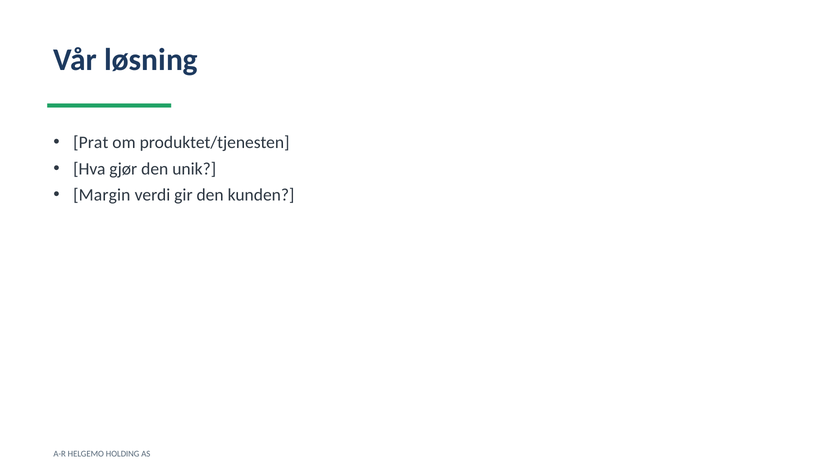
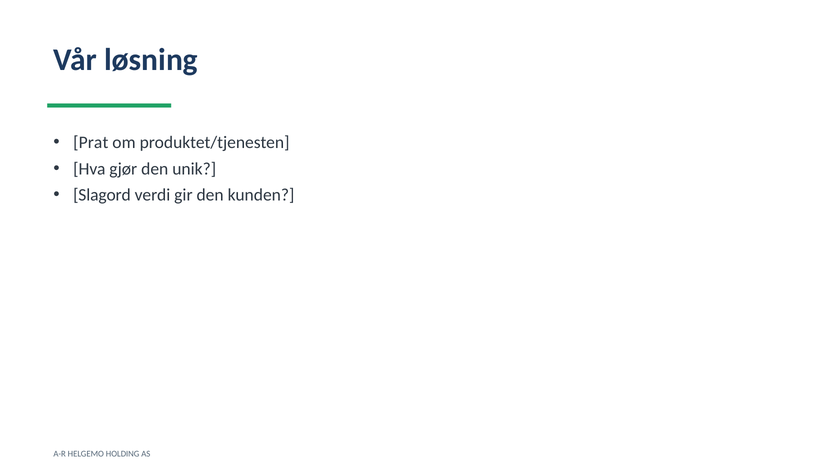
Margin: Margin -> Slagord (102, 195)
